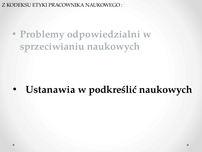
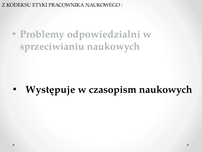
Ustanawia: Ustanawia -> Występuje (50, 89)
podkreślić: podkreślić -> czasopism (113, 89)
